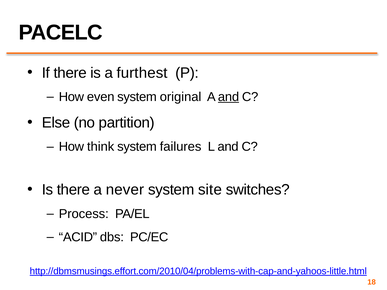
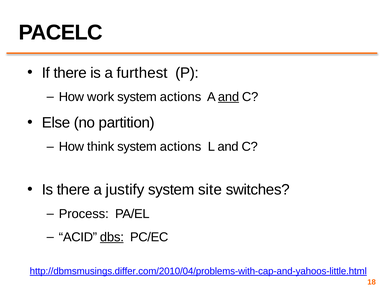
even: even -> work (101, 97)
original: original -> actions (181, 97)
failures: failures -> actions (181, 147)
never: never -> justify (125, 190)
dbs underline: none -> present (112, 237)
http://dbmsmusings.effort.com/2010/04/problems-with-cap-and-yahoos-little.html: http://dbmsmusings.effort.com/2010/04/problems-with-cap-and-yahoos-little.html -> http://dbmsmusings.differ.com/2010/04/problems-with-cap-and-yahoos-little.html (198, 271)
